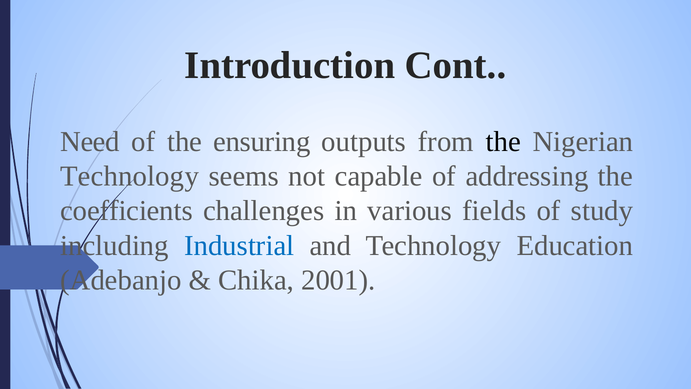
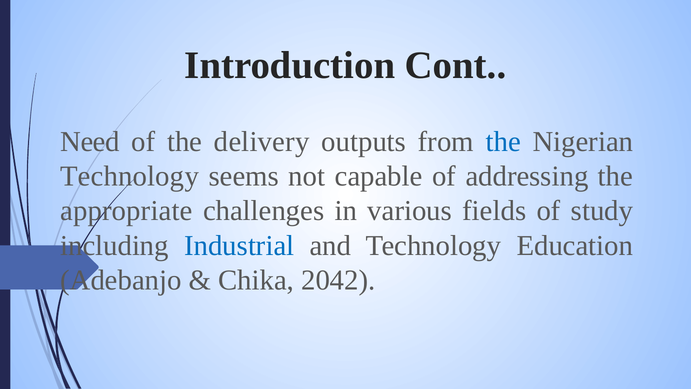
ensuring: ensuring -> delivery (262, 142)
the colour: black -> blue (503, 142)
coefficients: coefficients -> appropriate (126, 211)
2001: 2001 -> 2042 (338, 280)
